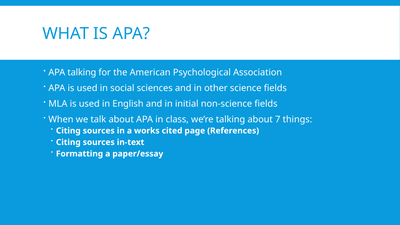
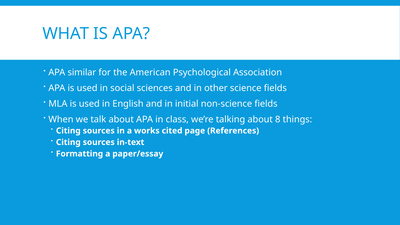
APA talking: talking -> similar (82, 72)
7: 7 -> 8 (278, 120)
